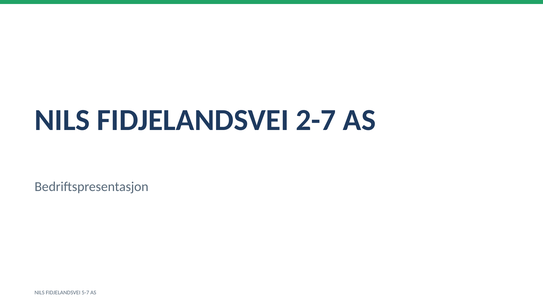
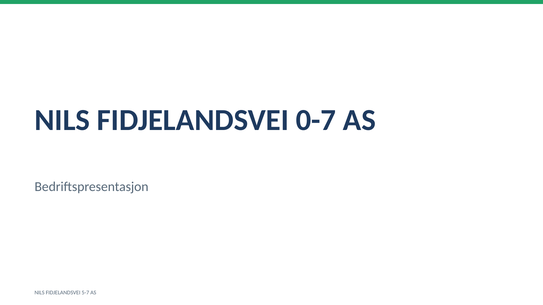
2-7: 2-7 -> 0-7 (316, 120)
